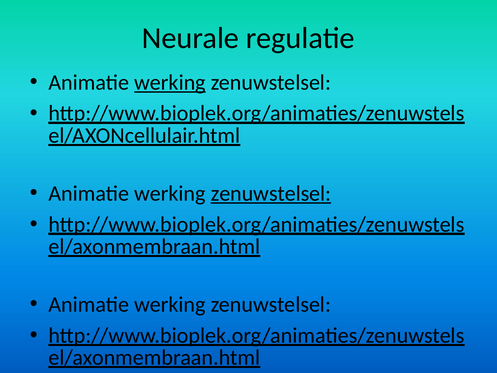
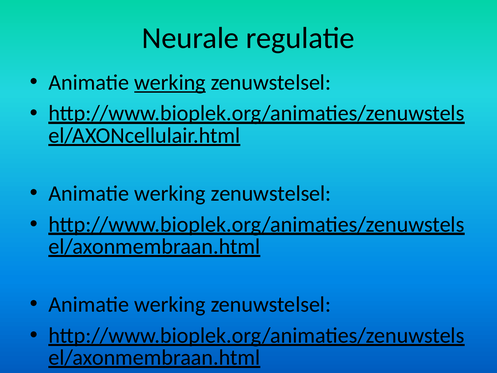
zenuwstelsel underline: present -> none (271, 193)
